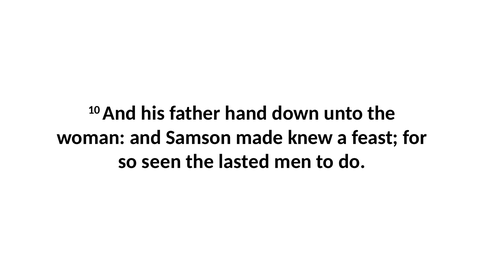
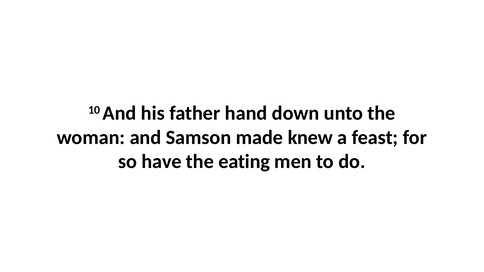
seen: seen -> have (162, 162)
lasted: lasted -> eating (244, 162)
